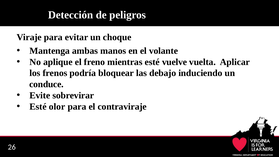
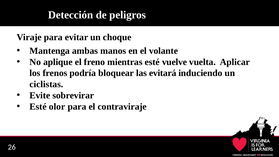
debajo: debajo -> evitará (163, 73)
conduce: conduce -> ciclistas (46, 84)
